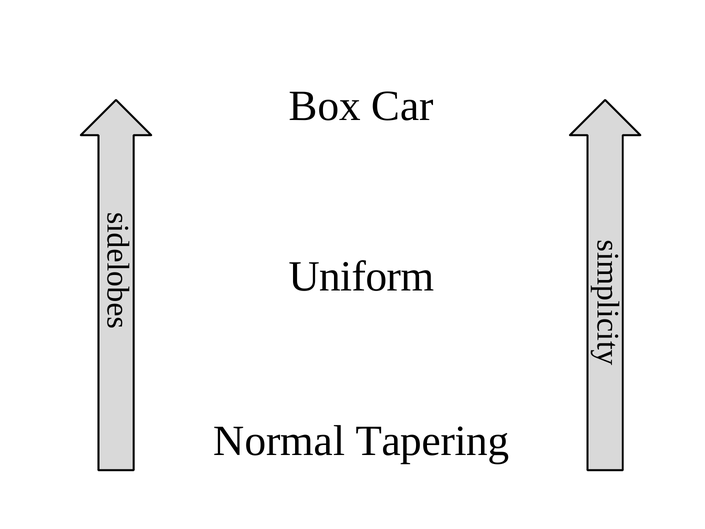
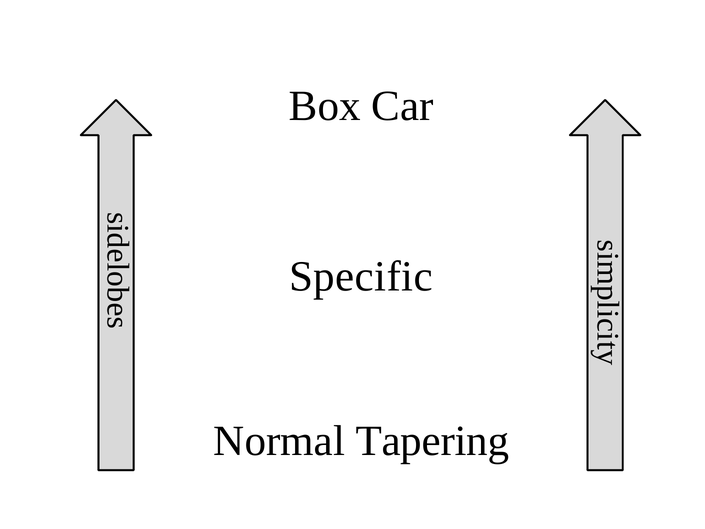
Uniform: Uniform -> Specific (361, 276)
